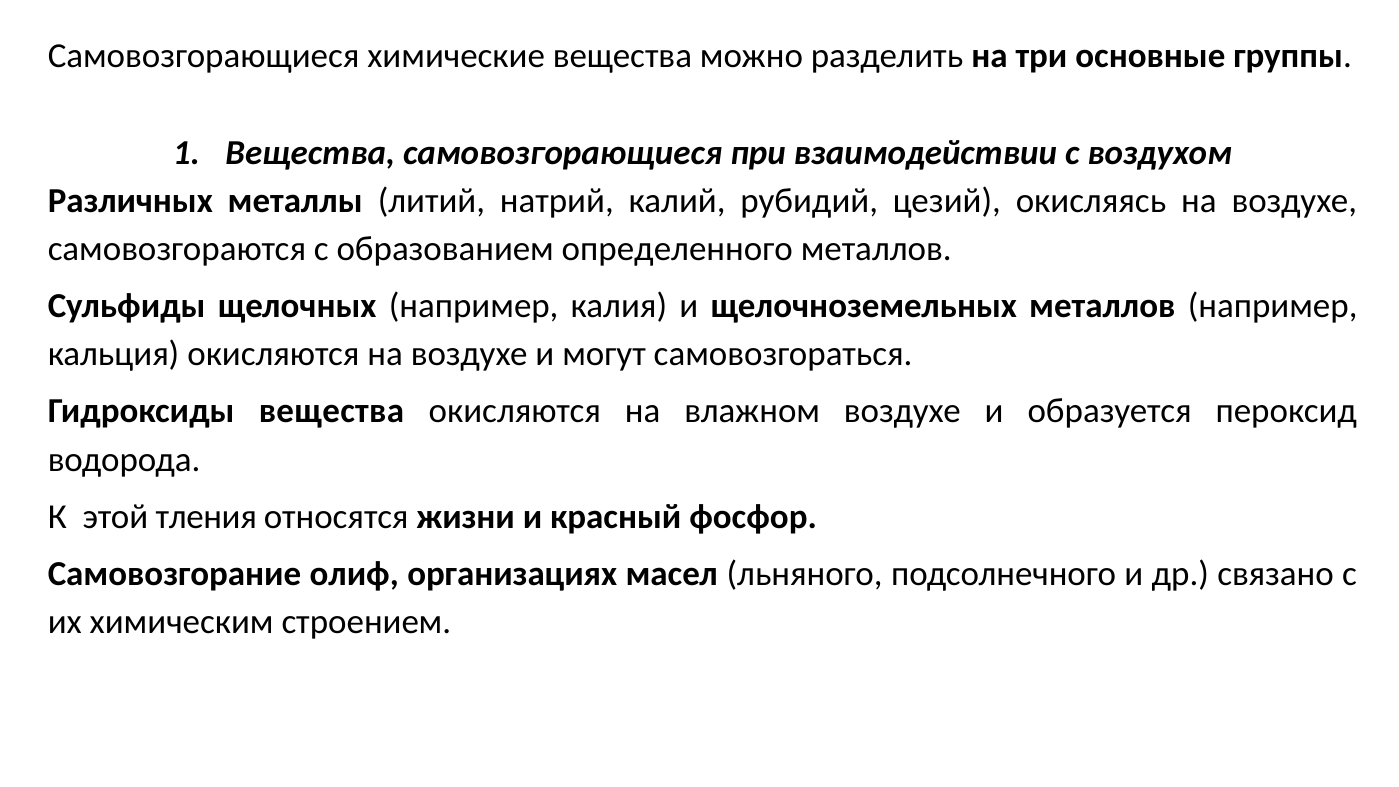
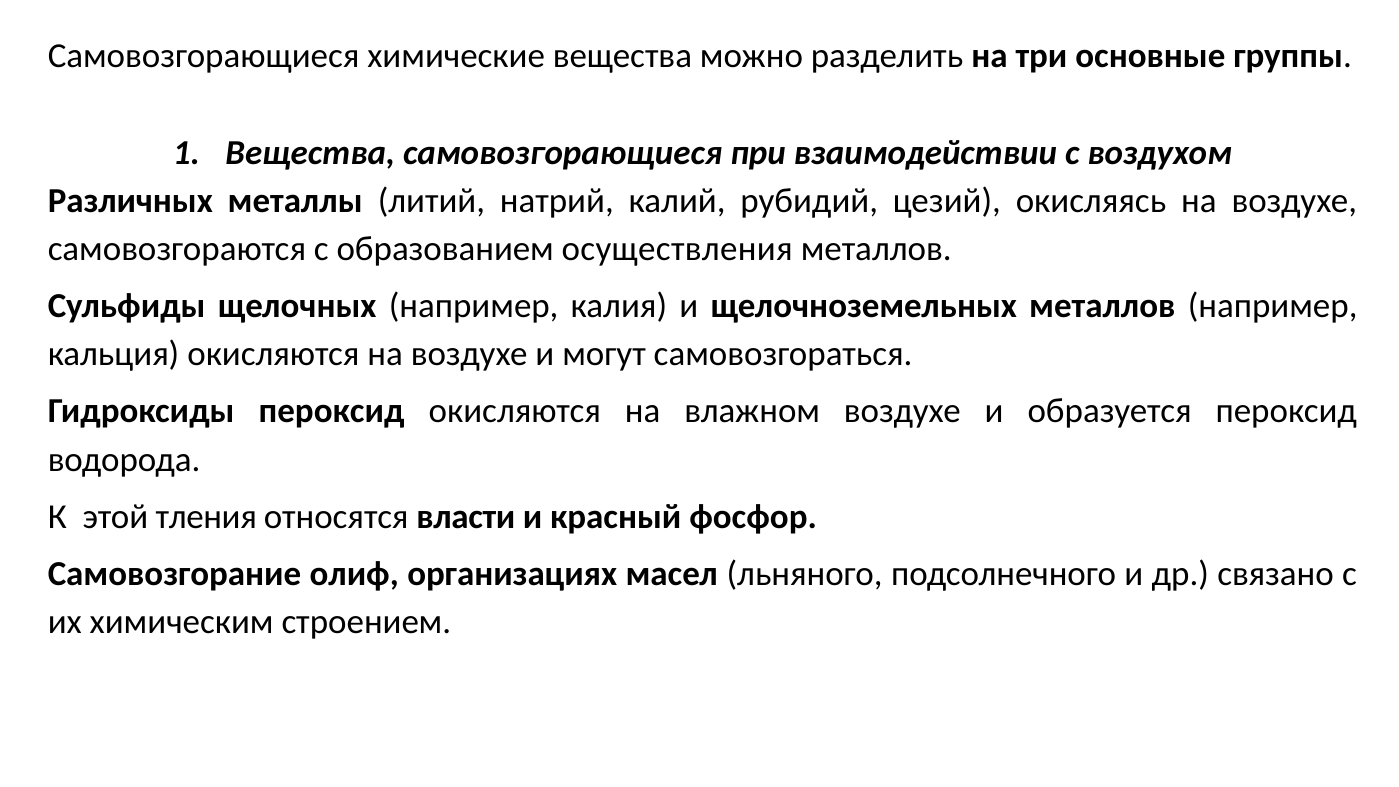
определенного: определенного -> осуществления (677, 249)
Гидроксиды вещества: вещества -> пероксид (332, 411)
жизни: жизни -> власти (466, 517)
